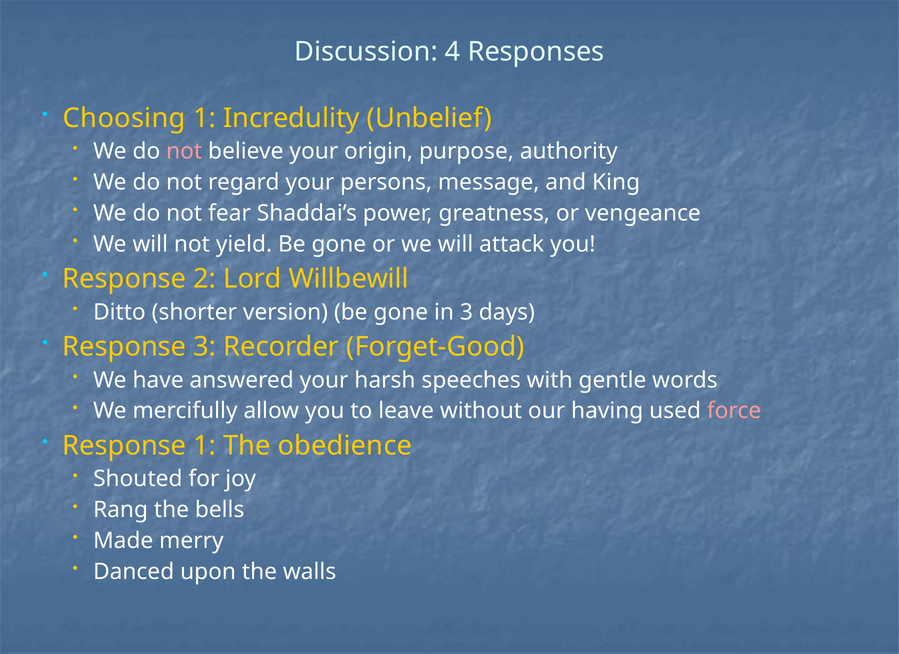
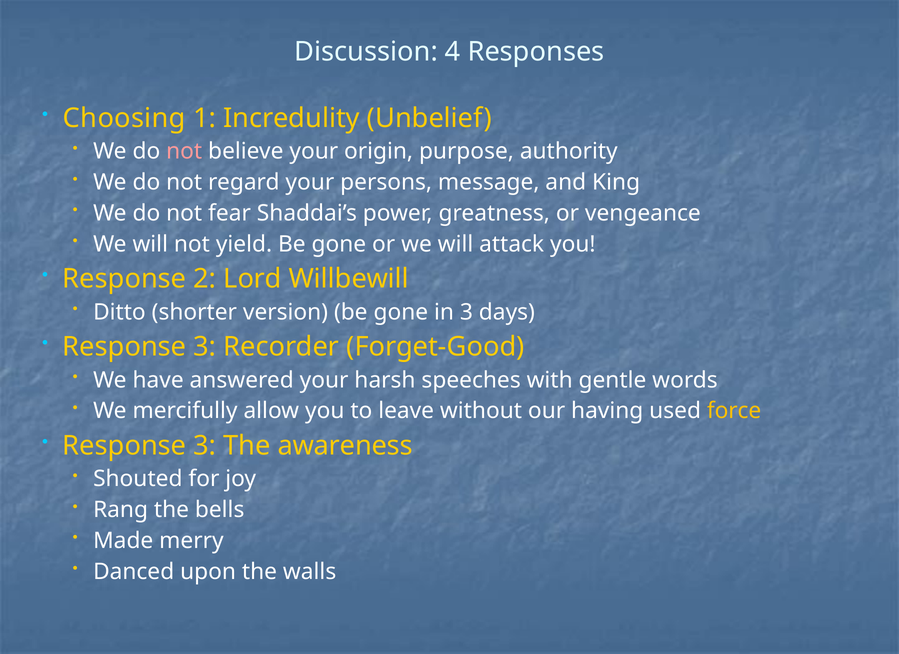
force colour: pink -> yellow (734, 411)
1: 1 -> 3 (205, 446)
obedience: obedience -> awareness (345, 446)
